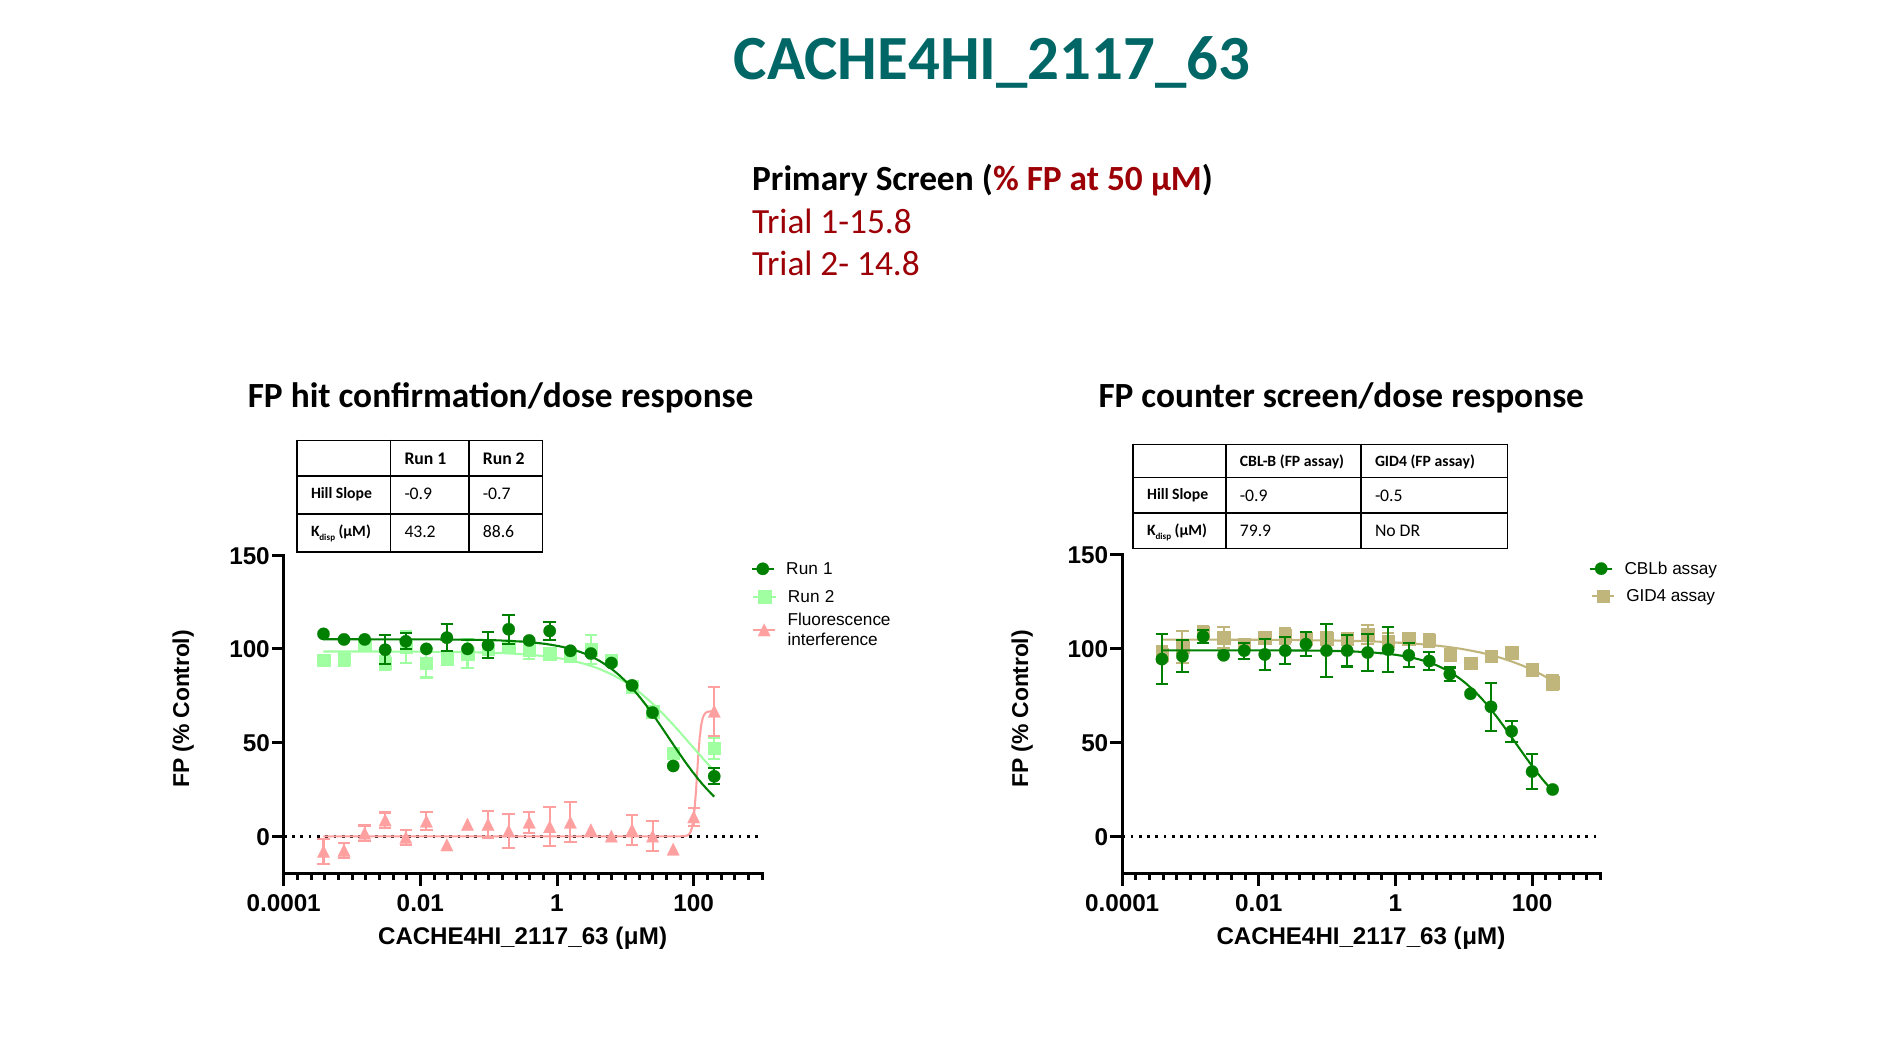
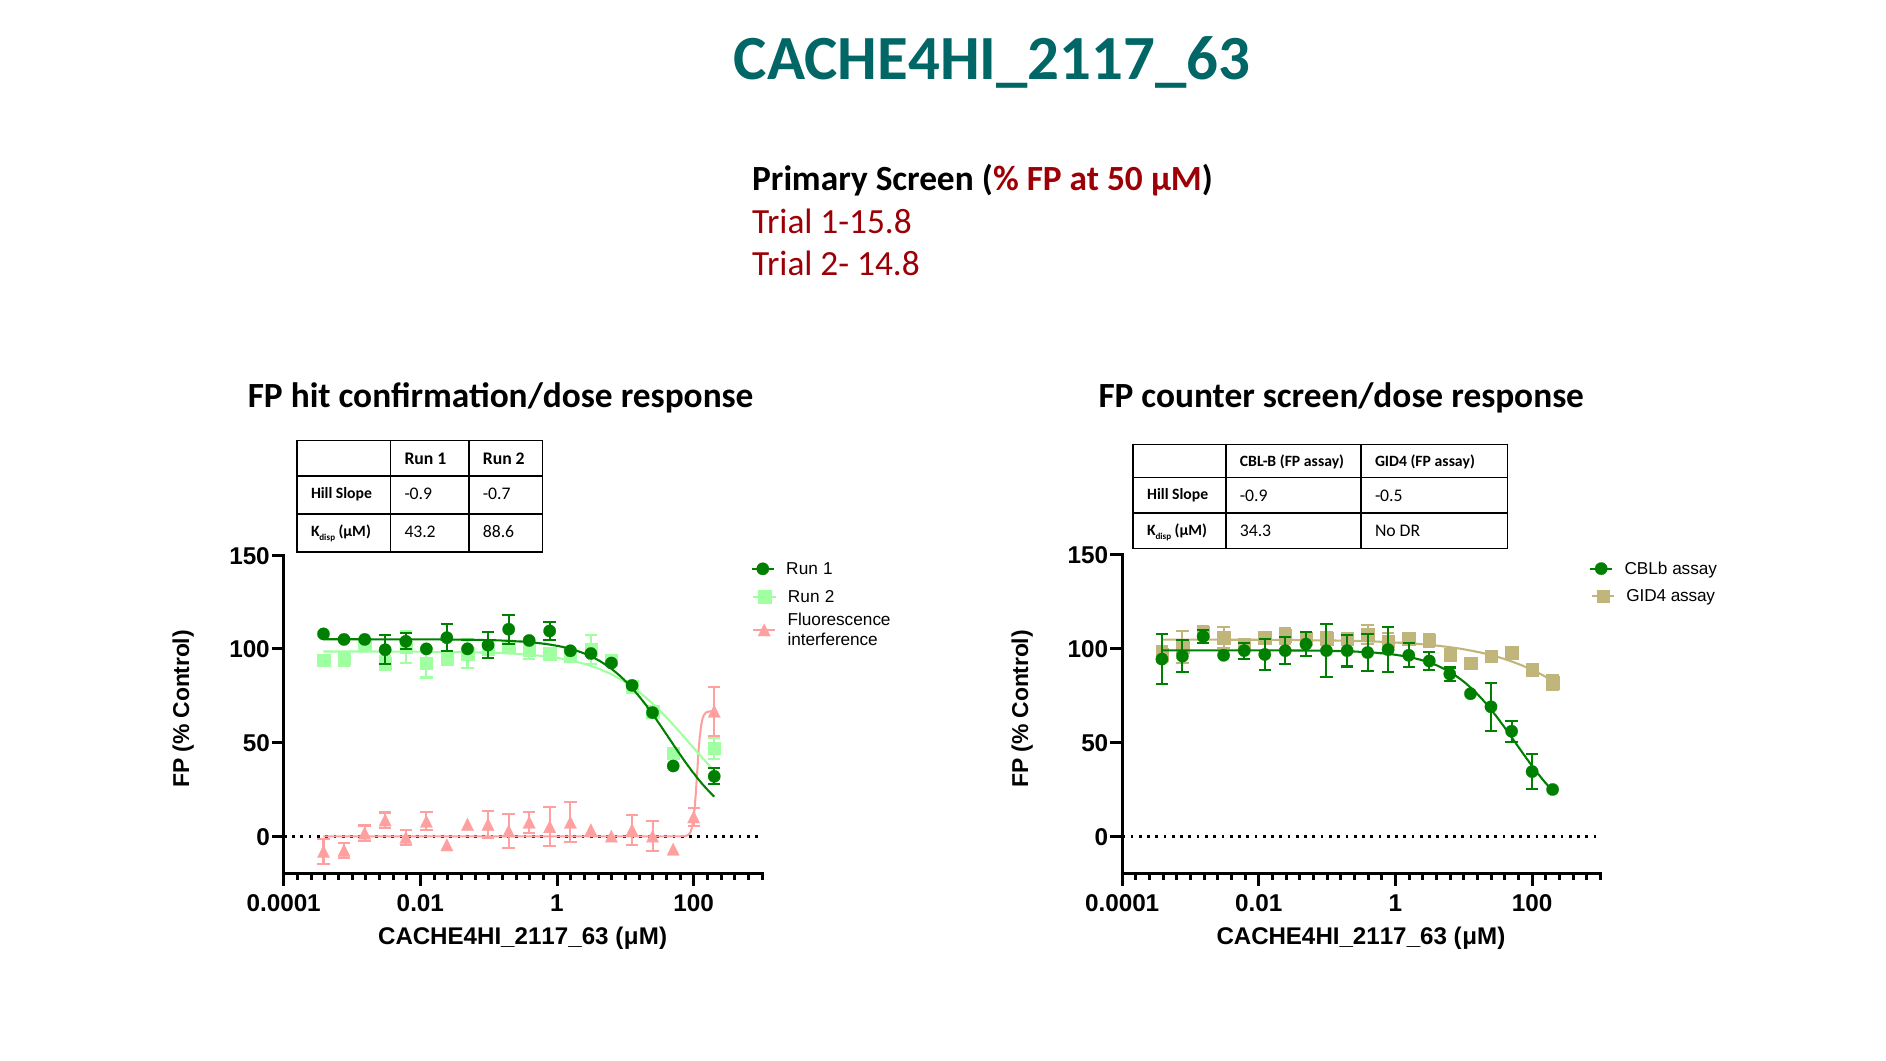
79.9: 79.9 -> 34.3 (1256, 531)
